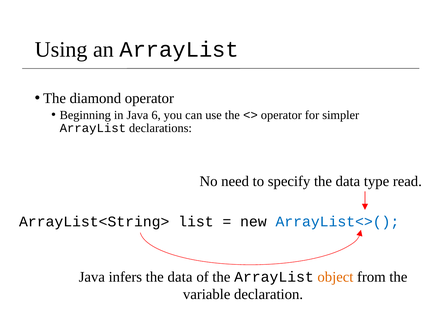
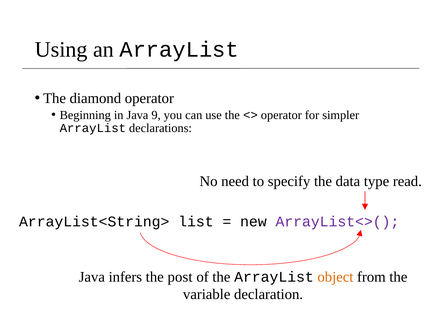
6: 6 -> 9 (156, 115)
ArrayList<>( colour: blue -> purple (337, 222)
infers the data: data -> post (180, 277)
